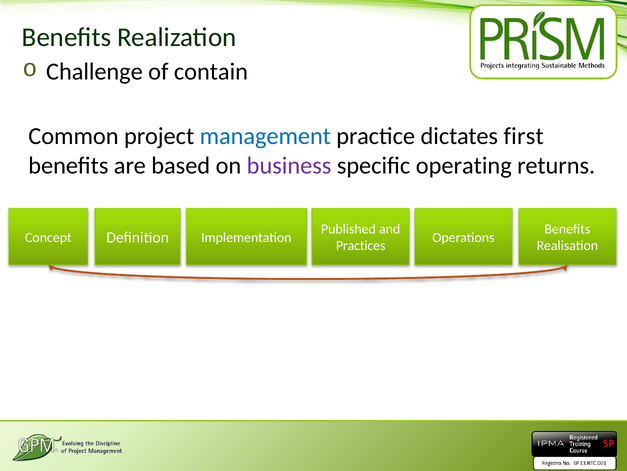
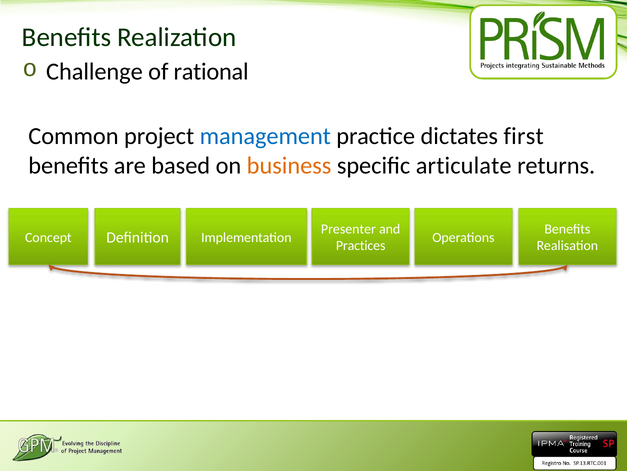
contain: contain -> rational (211, 71)
business colour: purple -> orange (289, 165)
operating: operating -> articulate (464, 165)
Published: Published -> Presenter (348, 229)
